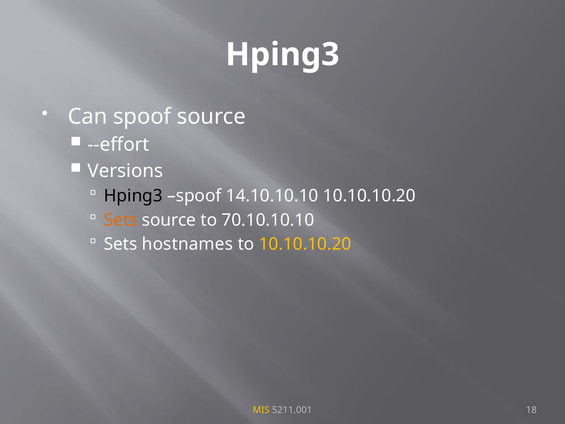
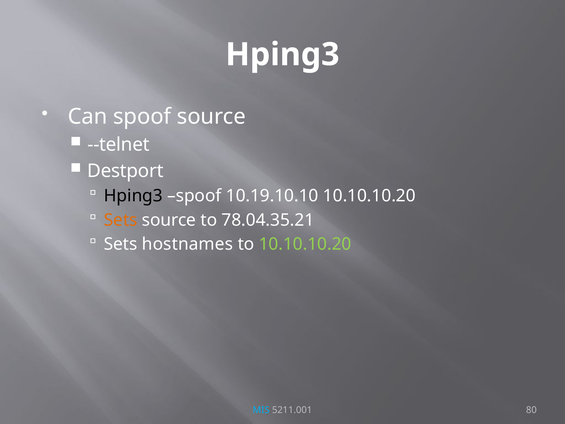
--effort: --effort -> --telnet (119, 144)
Versions: Versions -> Destport (125, 171)
14.10.10.10: 14.10.10.10 -> 10.19.10.10 (272, 196)
70.10.10.10: 70.10.10.10 -> 78.04.35.21 (268, 220)
10.10.10.20 colour: yellow -> light green (305, 244)
MIS colour: yellow -> light blue (261, 410)
18: 18 -> 80 (531, 410)
